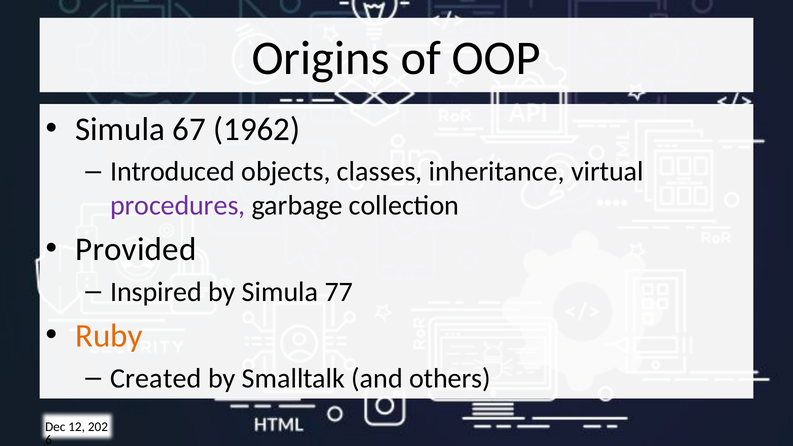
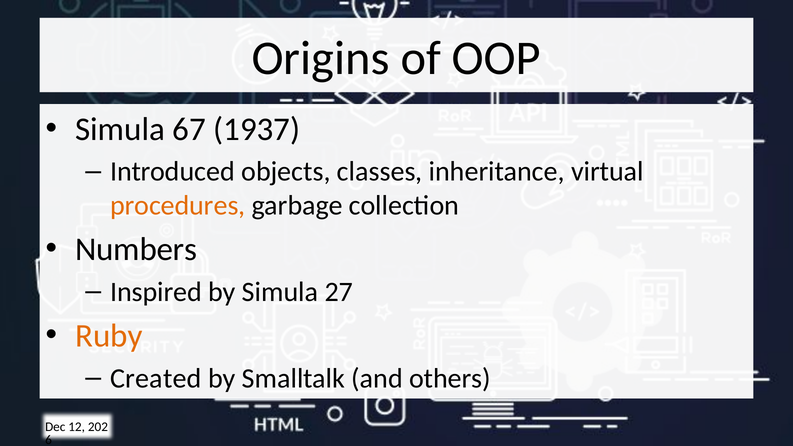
1962: 1962 -> 1937 (257, 129)
procedures colour: purple -> orange (178, 205)
Provided: Provided -> Numbers (136, 249)
77: 77 -> 27 (339, 292)
